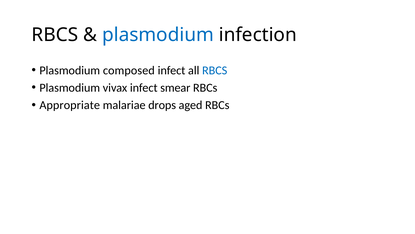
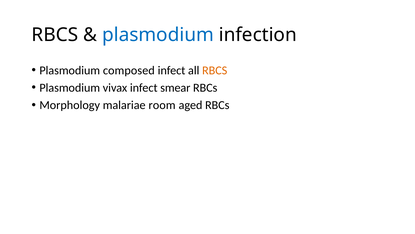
RBCS colour: blue -> orange (215, 70)
Appropriate: Appropriate -> Morphology (70, 105)
drops: drops -> room (162, 105)
